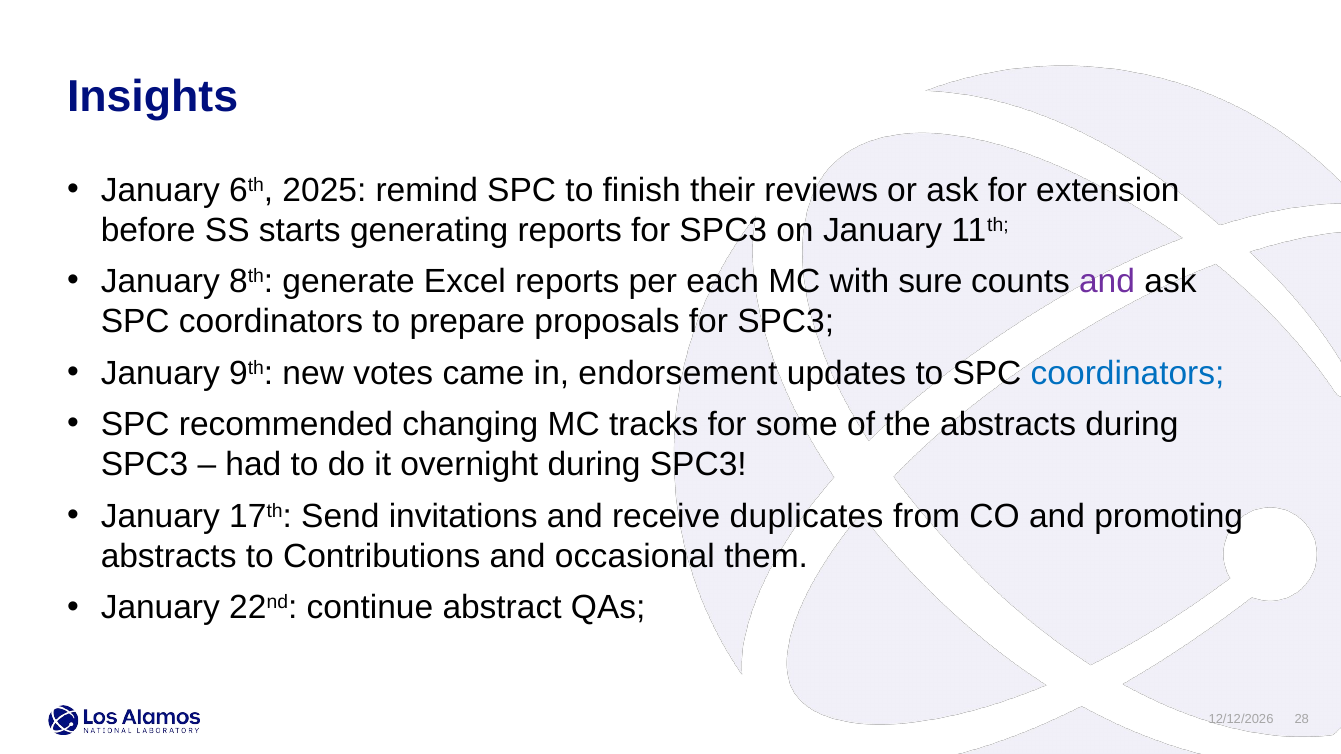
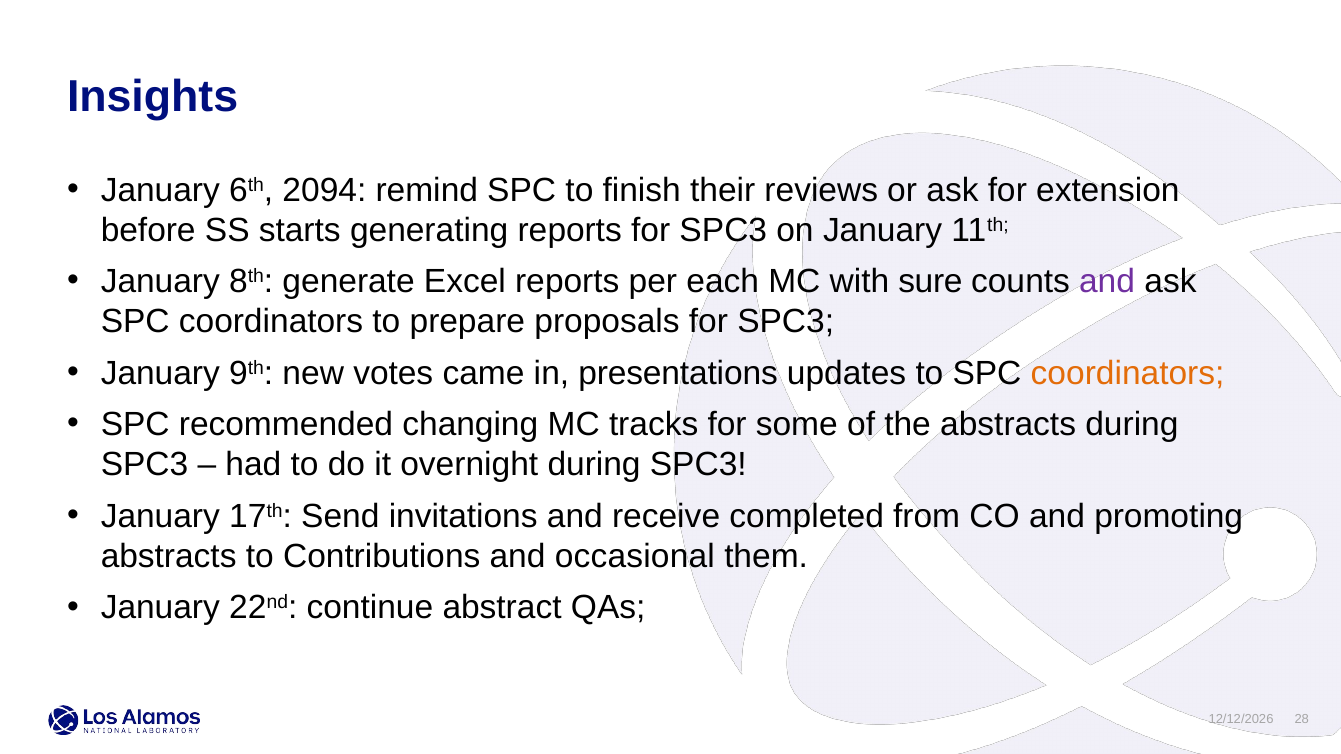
2025: 2025 -> 2094 (324, 190)
endorsement: endorsement -> presentations (678, 373)
coordinators colour: blue -> orange (1128, 373)
duplicates: duplicates -> completed (807, 516)
